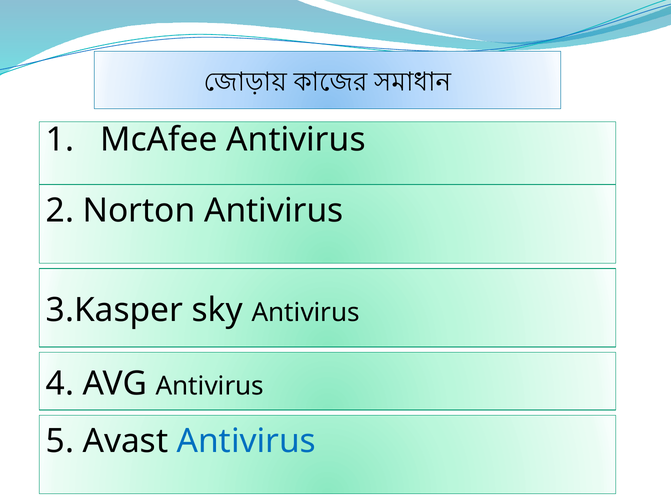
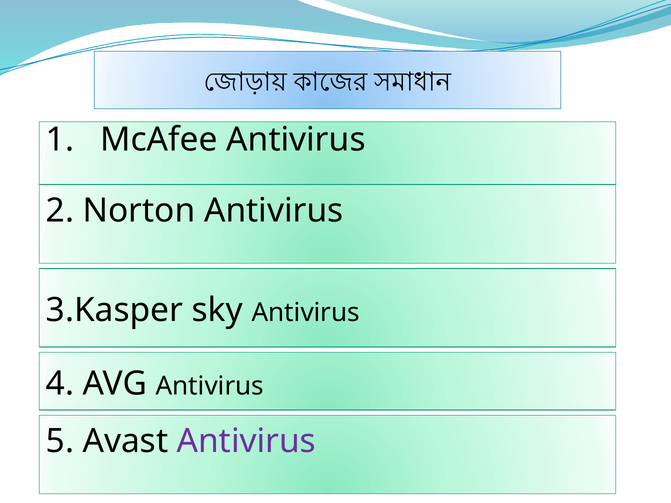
Antivirus colour: blue -> purple (246, 441)
